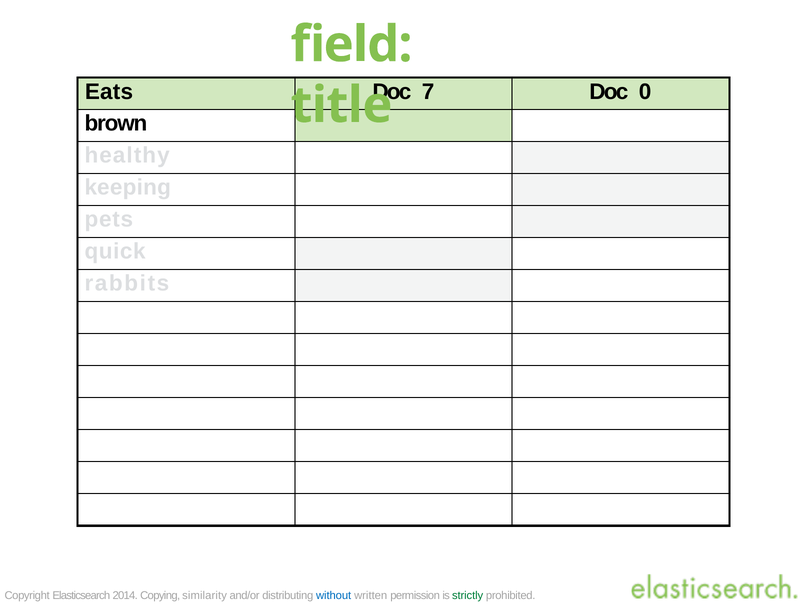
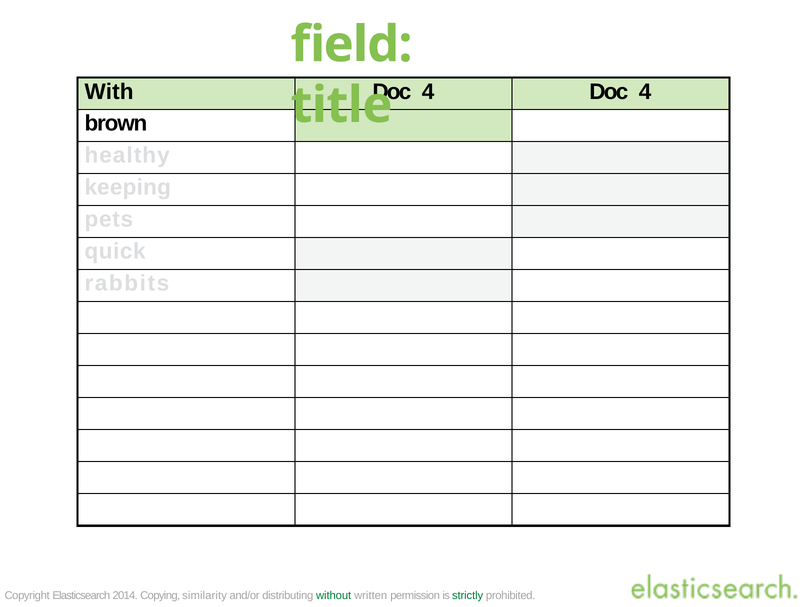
Eats: Eats -> With (109, 92)
7: 7 -> 4 (428, 92)
0: 0 -> 4 (645, 92)
without colour: blue -> green (334, 596)
